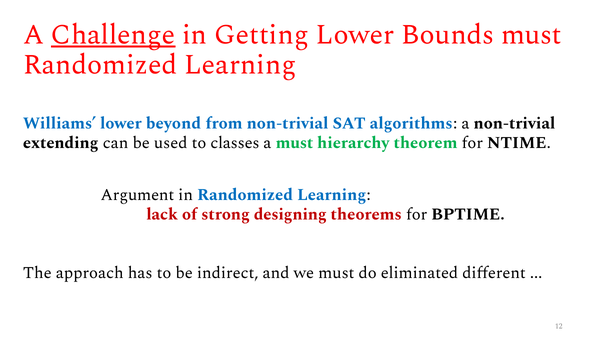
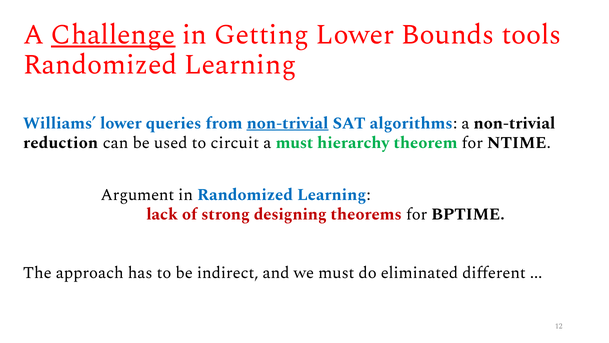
Bounds must: must -> tools (531, 34)
beyond: beyond -> queries (174, 123)
non-trivial underline: none -> present (288, 123)
extending: extending -> reduction (61, 143)
classes: classes -> circuit (235, 143)
